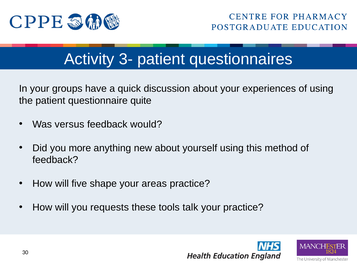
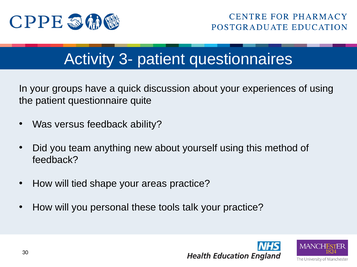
would: would -> ability (146, 125)
more: more -> team (80, 148)
five: five -> tied (79, 184)
requests: requests -> personal (110, 208)
